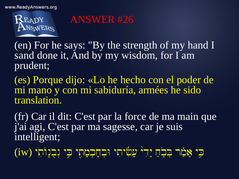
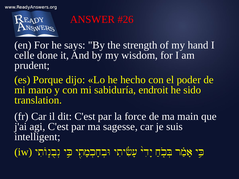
sand: sand -> celle (24, 55)
armées: armées -> endroit (153, 90)
